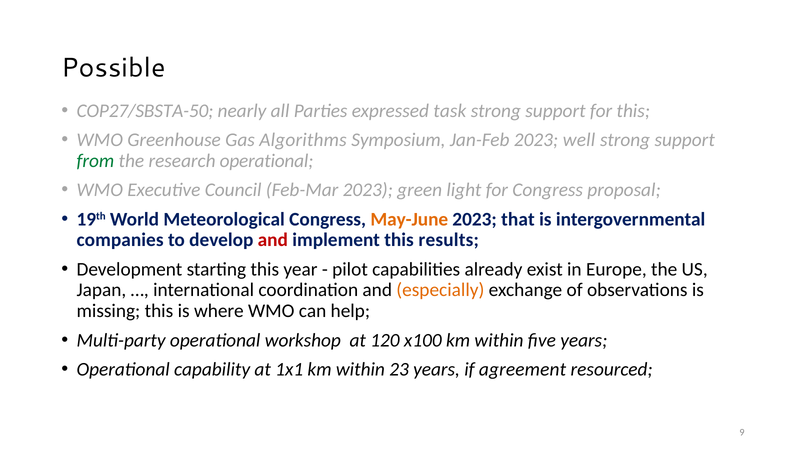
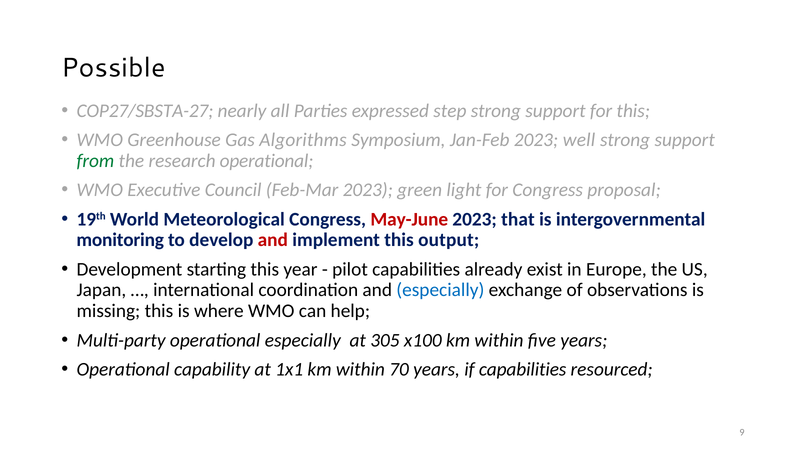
COP27/SBSTA-50: COP27/SBSTA-50 -> COP27/SBSTA-27 (145, 111)
task: task -> step (450, 111)
May-June colour: orange -> red (409, 219)
companies: companies -> monitoring (120, 240)
results: results -> output (449, 240)
especially colour: orange -> blue (440, 290)
operational workshop: workshop -> especially (303, 340)
120: 120 -> 305 (385, 340)
23: 23 -> 70 (399, 370)
if agreement: agreement -> capabilities (523, 370)
